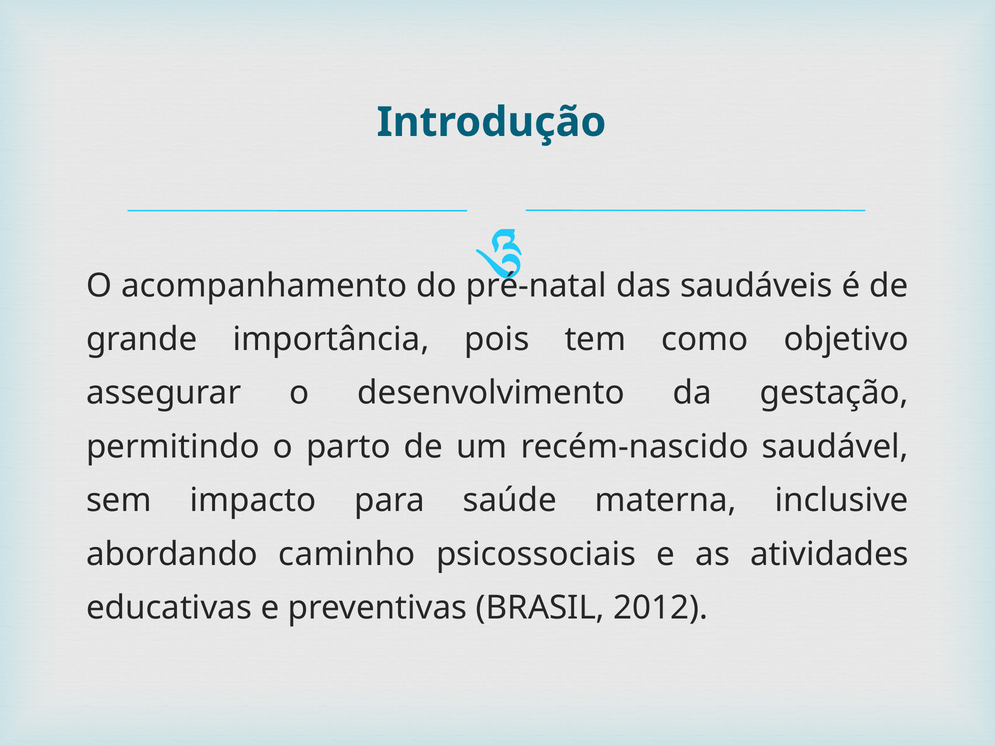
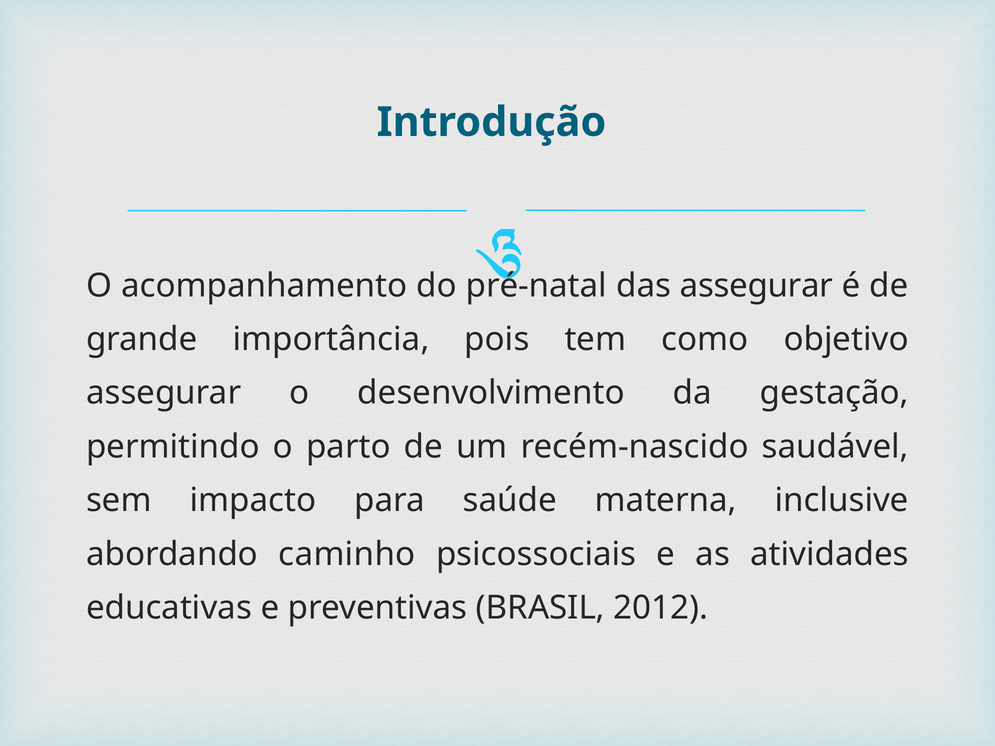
das saudáveis: saudáveis -> assegurar (757, 286)
